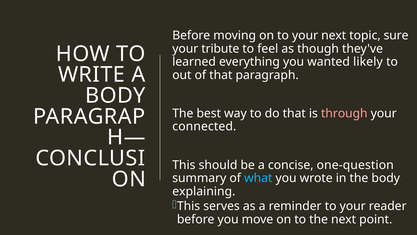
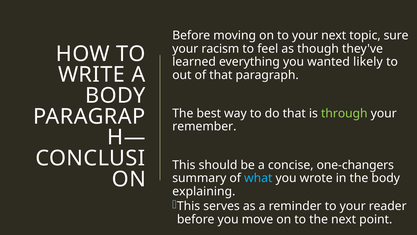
tribute: tribute -> racism (220, 49)
through colour: pink -> light green (344, 113)
connected: connected -> remember (204, 126)
one-question: one-question -> one-changers (355, 165)
